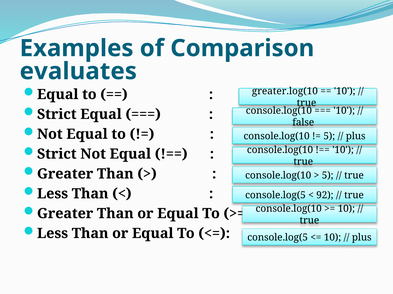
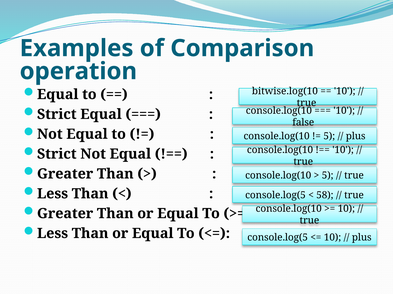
evaluates: evaluates -> operation (78, 71)
greater.log(10: greater.log(10 -> bitwise.log(10 (285, 91)
92: 92 -> 58 (325, 196)
